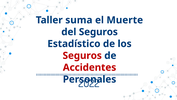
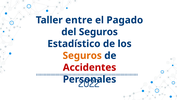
suma: suma -> entre (79, 20)
Muerte: Muerte -> Pagado (125, 20)
Seguros colour: red -> orange (82, 55)
